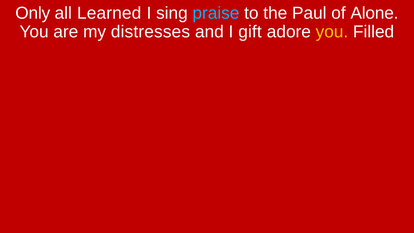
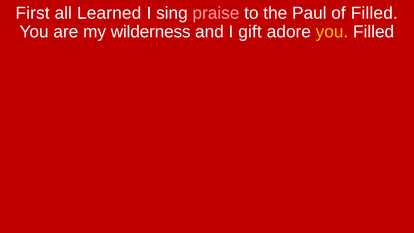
Only: Only -> First (33, 13)
praise colour: light blue -> pink (216, 13)
of Alone: Alone -> Filled (374, 13)
distresses: distresses -> wilderness (151, 32)
